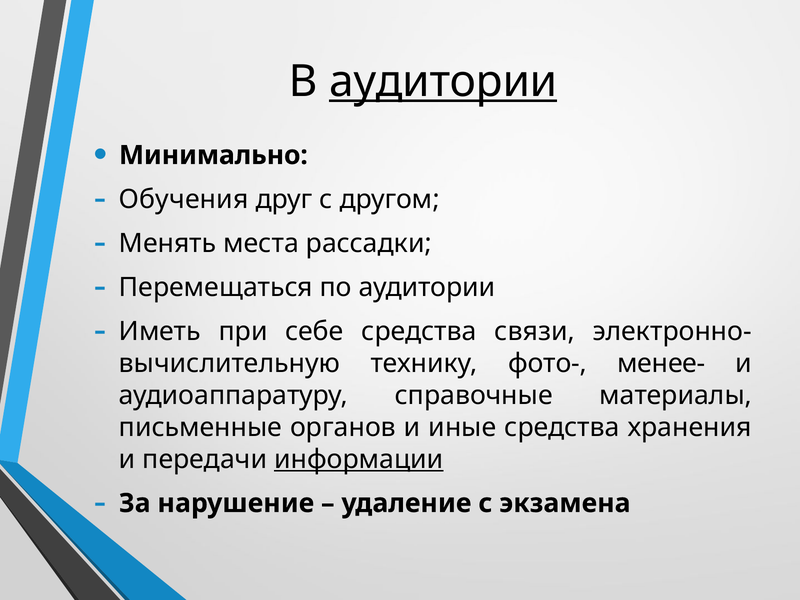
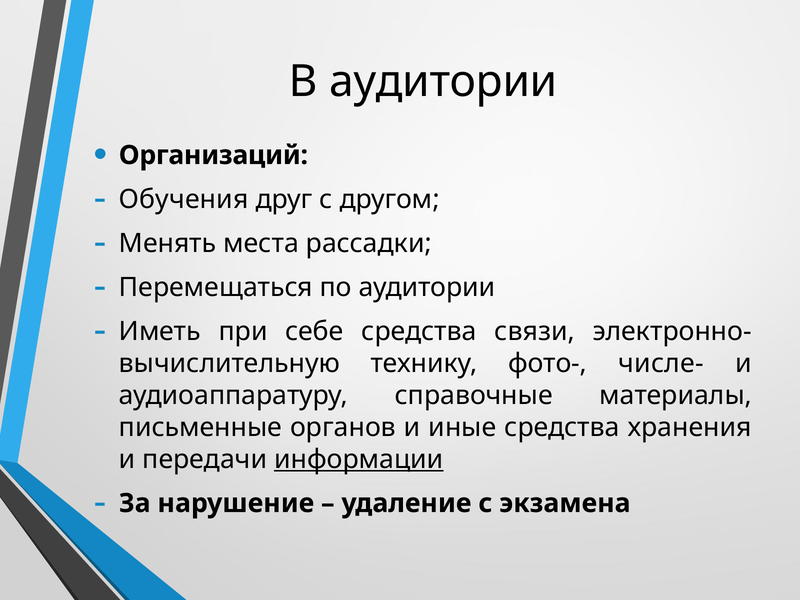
аудитории underline: present -> none (443, 82)
Минимально: Минимально -> Организаций (213, 155)
менее-: менее- -> числе- (661, 363)
